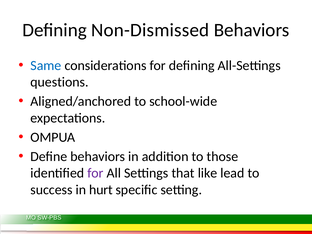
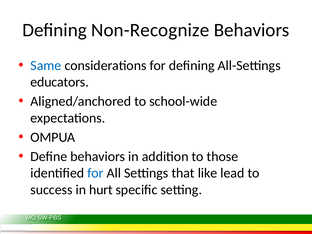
Non-Dismissed: Non-Dismissed -> Non-Recognize (150, 30)
questions: questions -> educators (60, 82)
for colour: purple -> blue (95, 173)
